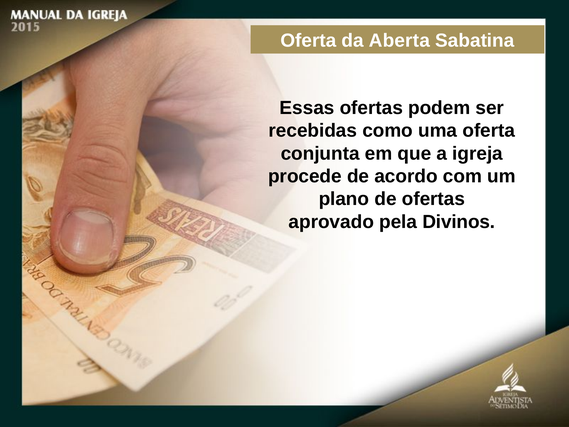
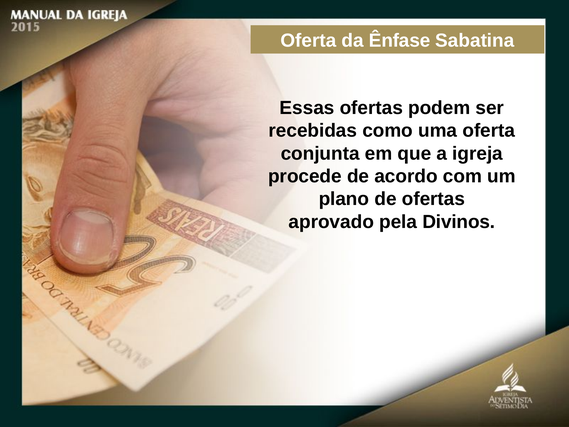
Aberta: Aberta -> Ênfase (400, 41)
